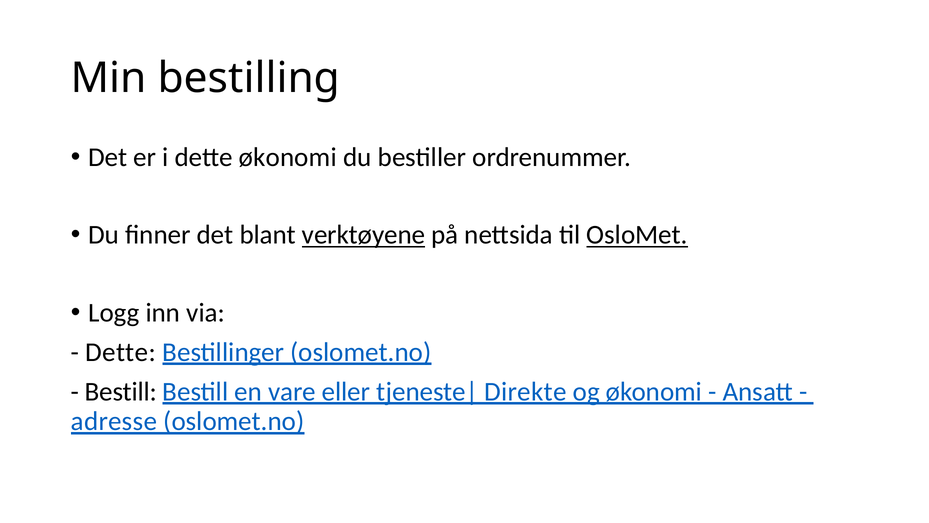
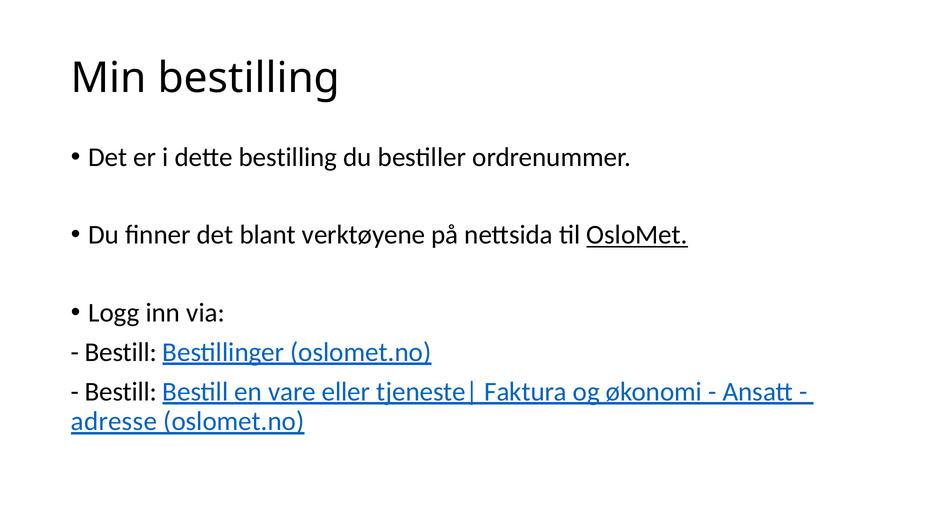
dette økonomi: økonomi -> bestilling (288, 157)
verktøyene underline: present -> none (364, 235)
Dette: Dette -> Bestill (121, 352)
Direkte: Direkte -> Faktura (526, 391)
